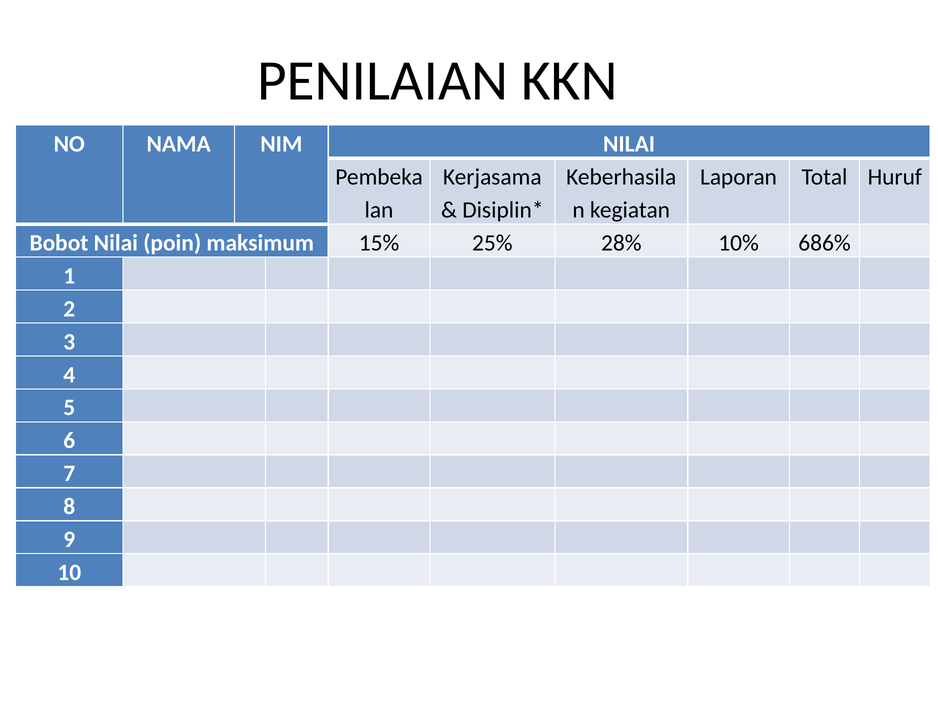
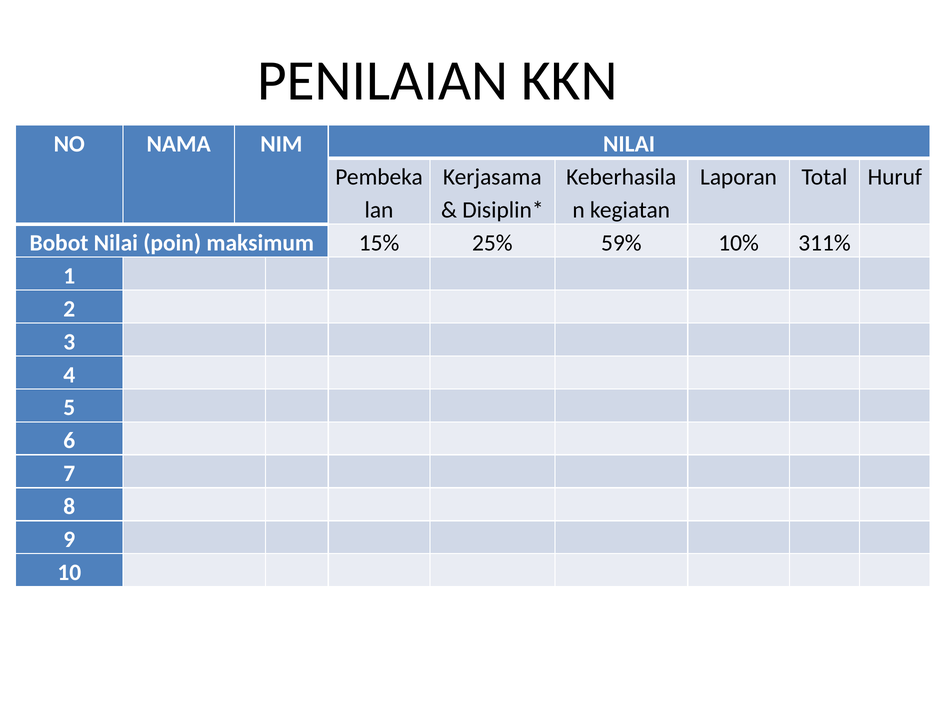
28%: 28% -> 59% (621, 243)
686%: 686% -> 311% (825, 243)
